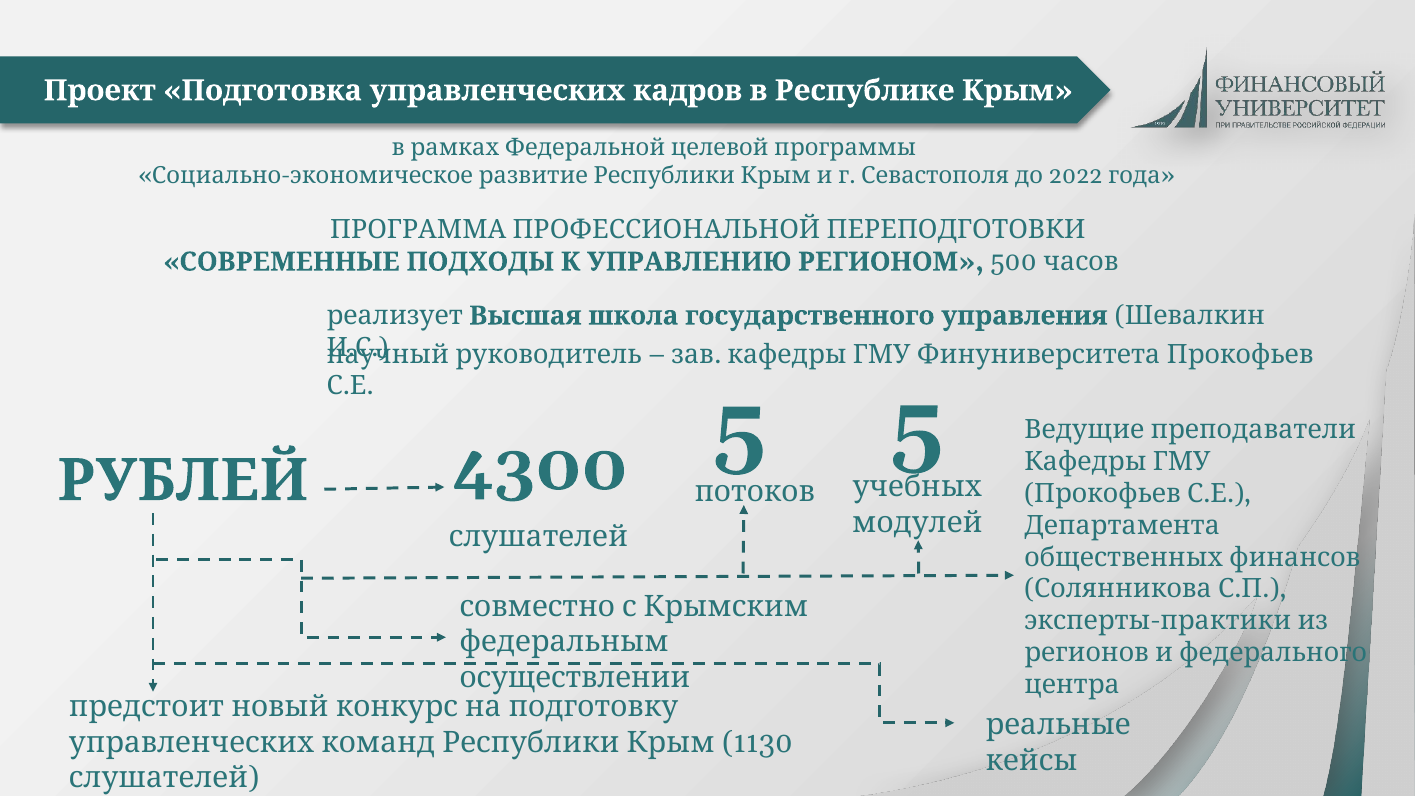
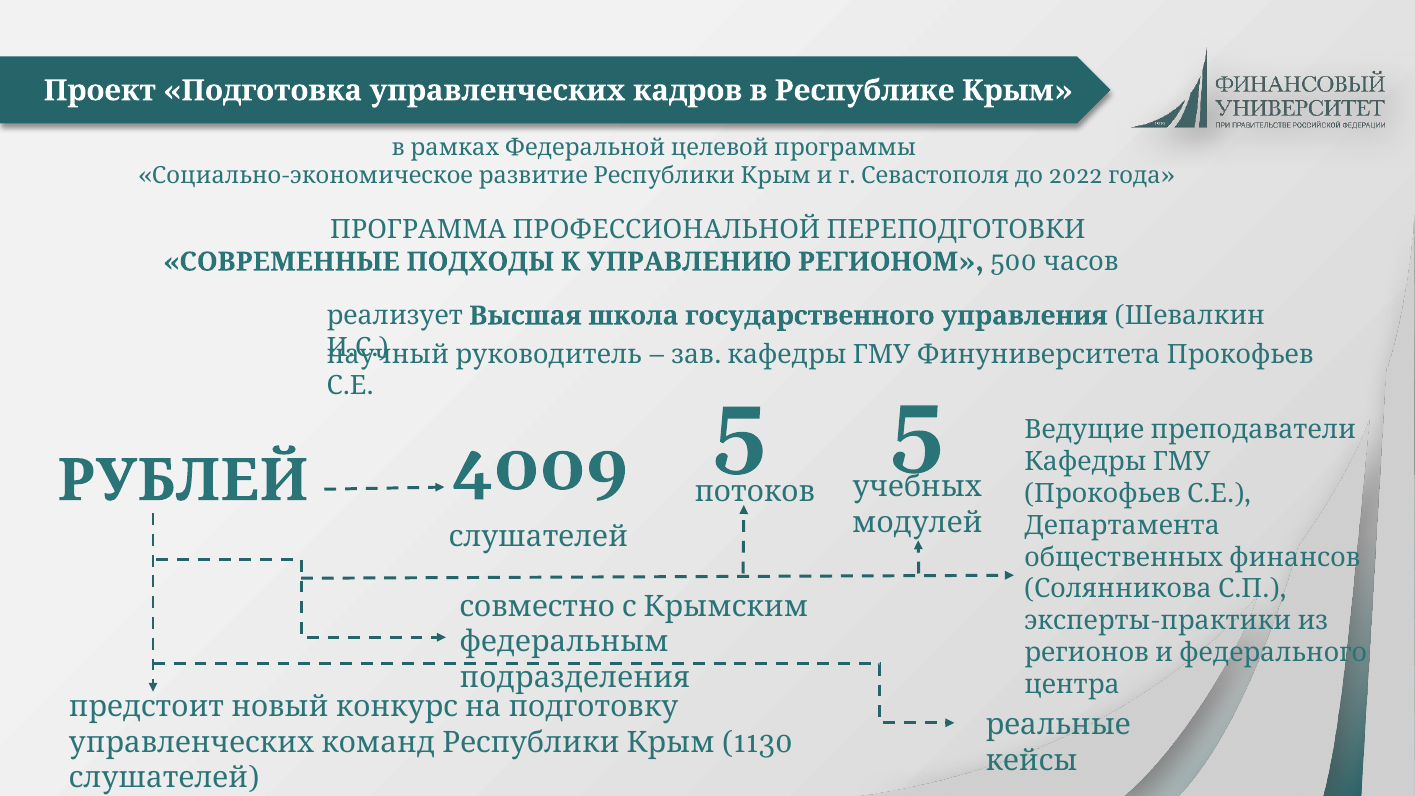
4300: 4300 -> 4009 (540, 468)
осуществлении: осуществлении -> подразделения (575, 677)
